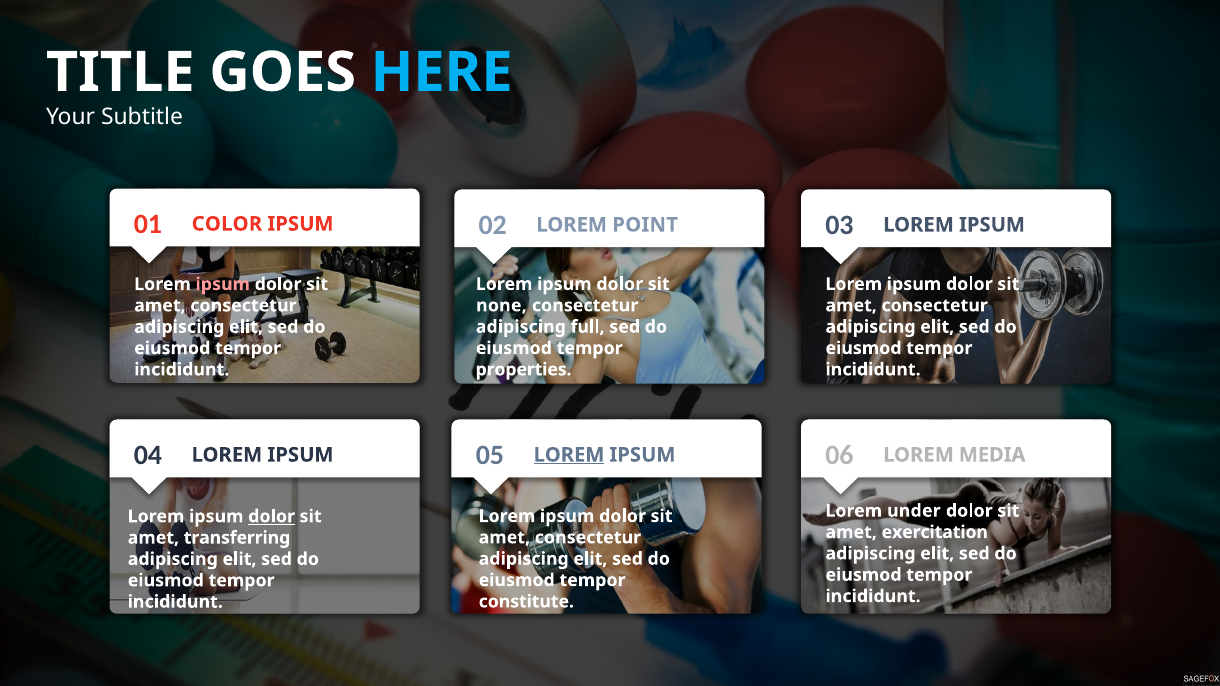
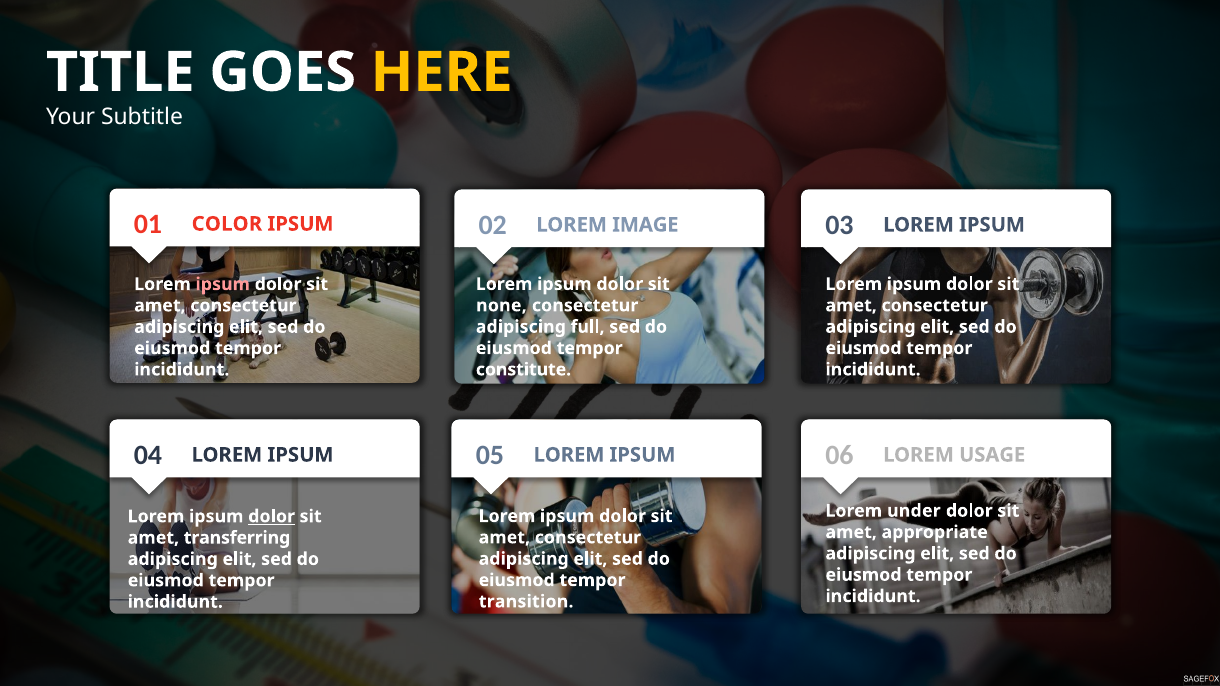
HERE colour: light blue -> yellow (442, 72)
POINT: POINT -> IMAGE (645, 225)
properties: properties -> constitute (523, 370)
LOREM underline: present -> none (569, 455)
MEDIA: MEDIA -> USAGE (992, 455)
exercitation: exercitation -> appropriate (935, 532)
constitute: constitute -> transition (526, 602)
